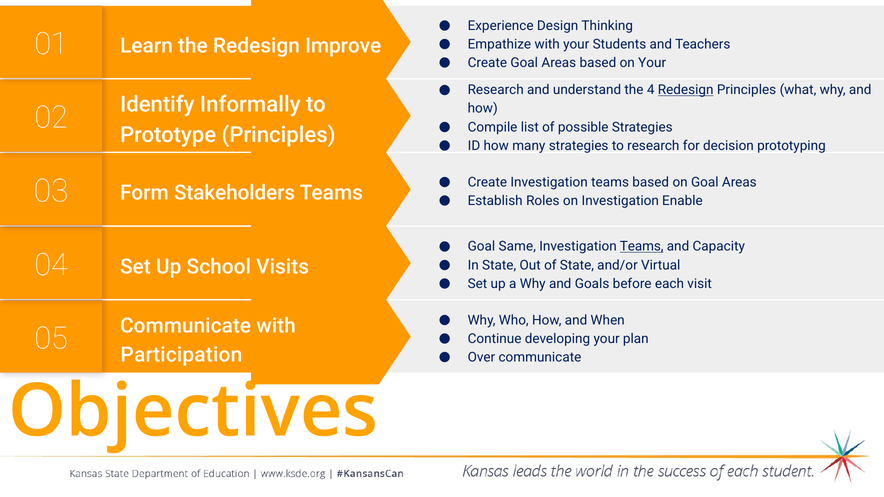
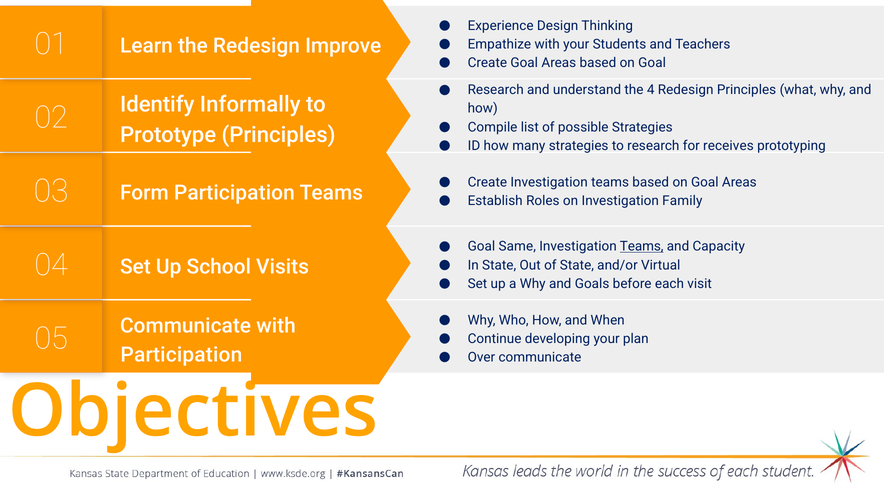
Areas based on Your: Your -> Goal (652, 63)
Redesign underline: present -> none (686, 90)
decision: decision -> receives (728, 146)
Form Stakeholders: Stakeholders -> Participation (234, 193)
Enable: Enable -> Family (682, 201)
